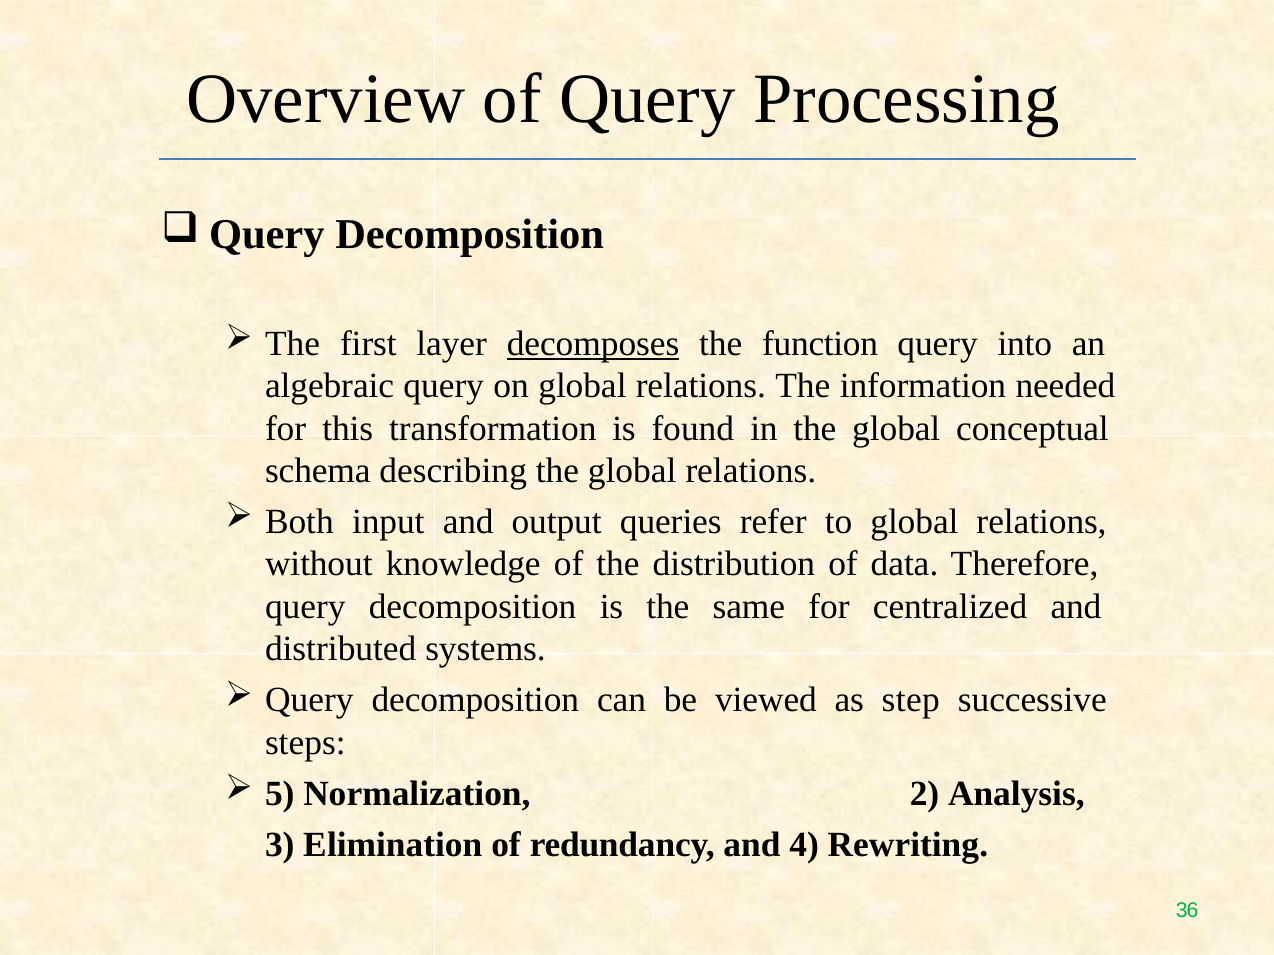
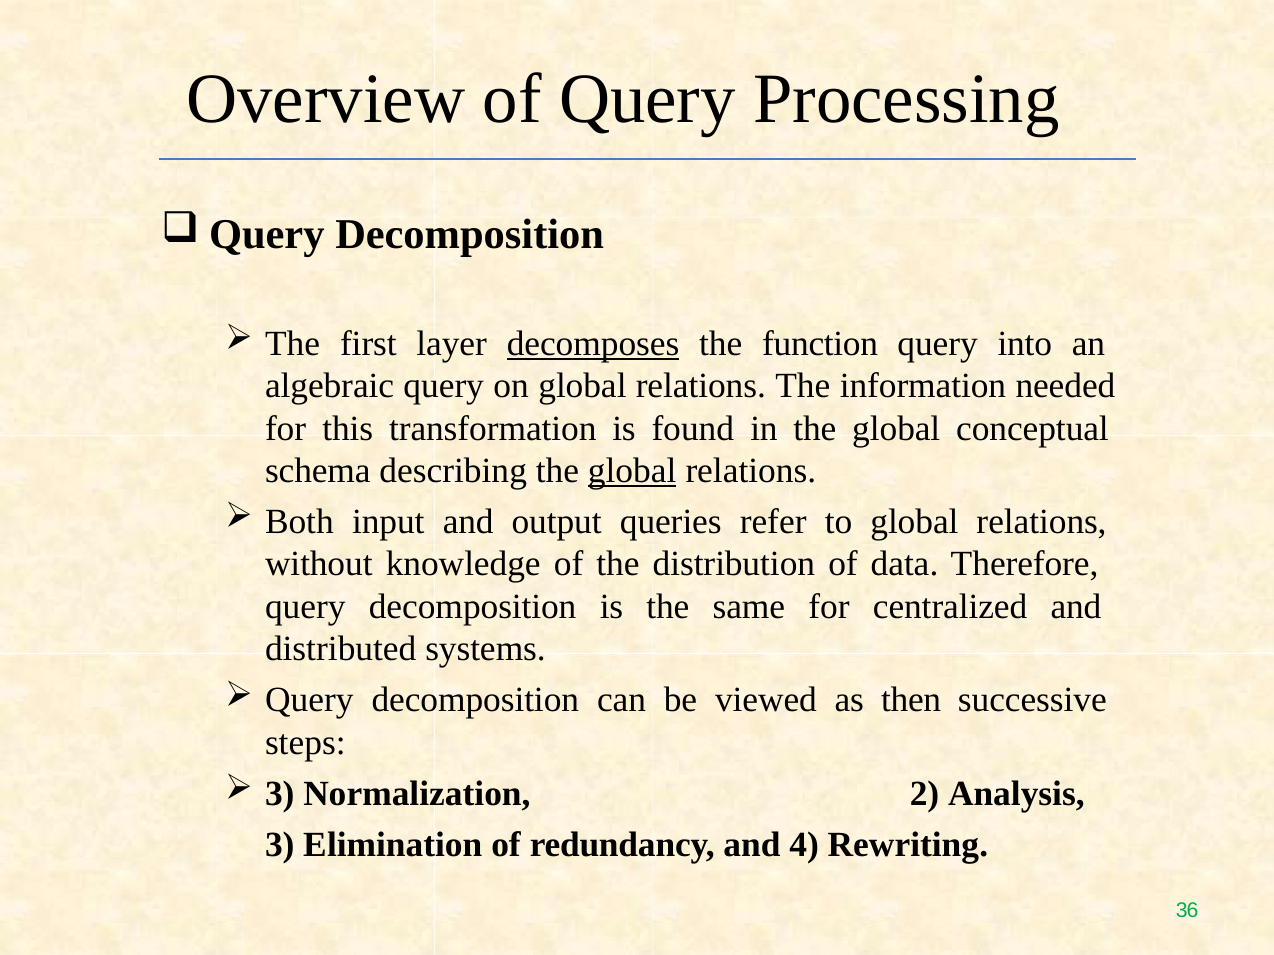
global underline: none -> present (632, 471)
step: step -> then (911, 700)
5: 5 -> 3 (280, 794)
